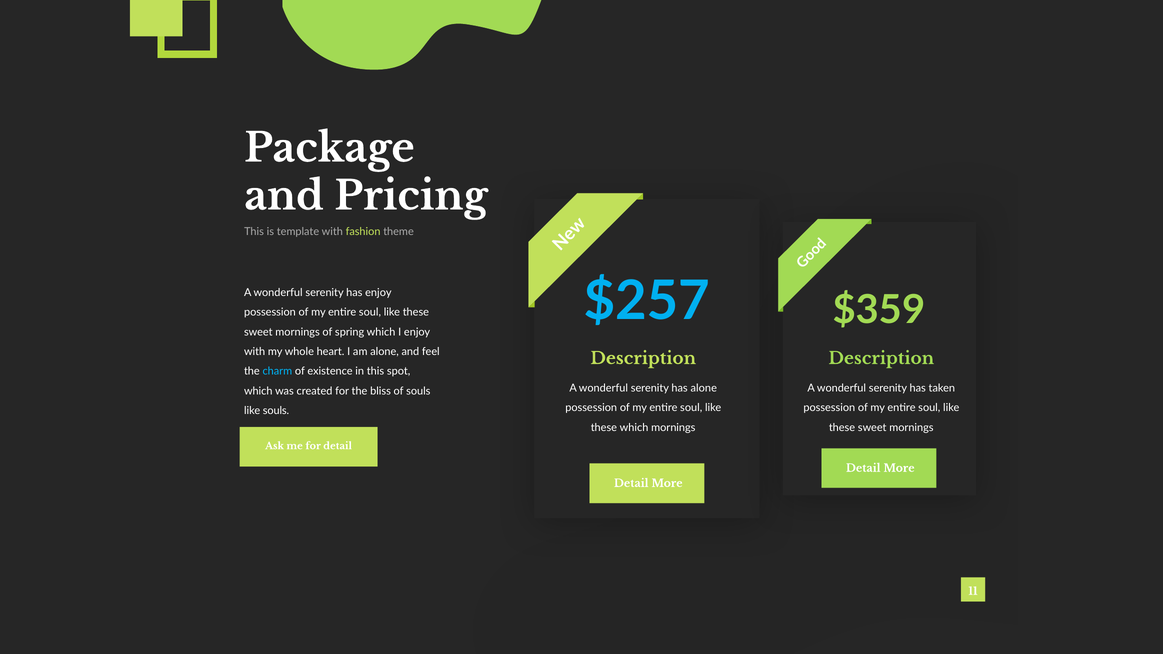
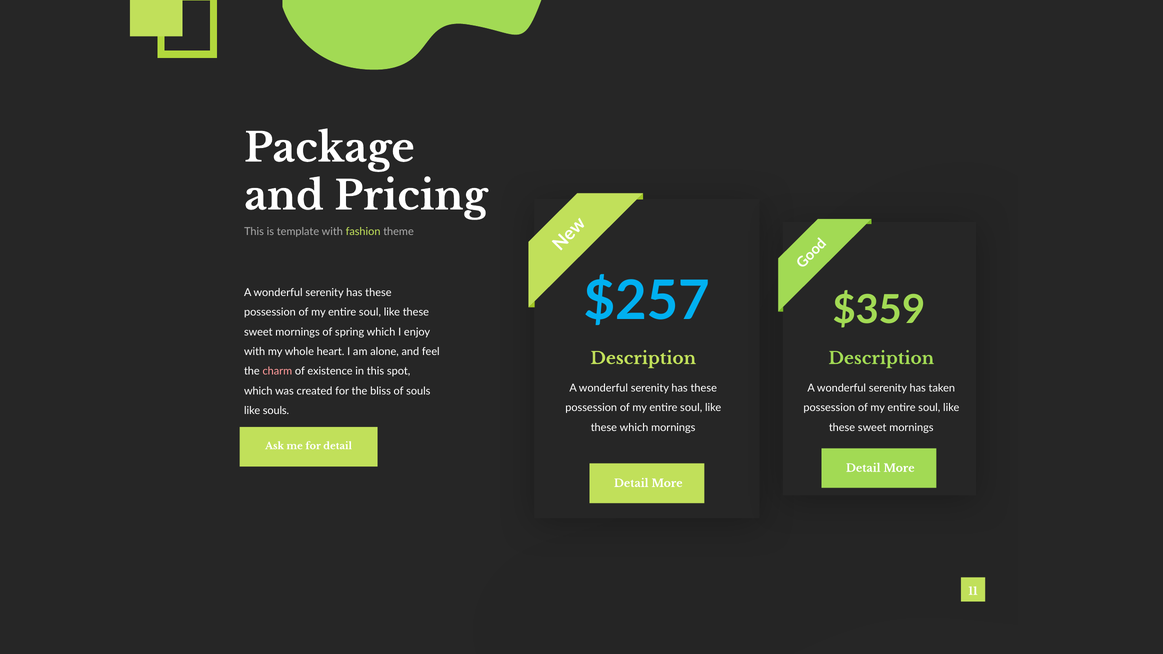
enjoy: enjoy -> these (378, 293)
charm colour: light blue -> pink (277, 371)
alone: alone -> these (704, 388)
